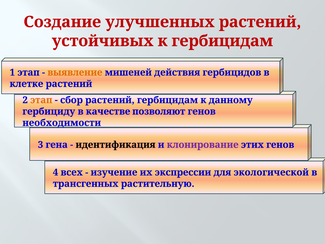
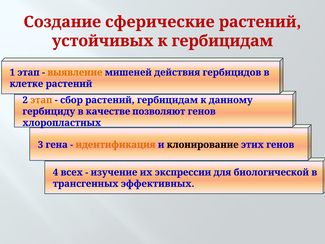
улучшенных: улучшенных -> сферические (160, 22)
необходимости: необходимости -> хлоропластных (62, 123)
идентификация colour: black -> orange (116, 145)
клонирование colour: purple -> black (203, 145)
экологической: экологической -> биологической (271, 172)
растительную: растительную -> эффективных (158, 184)
